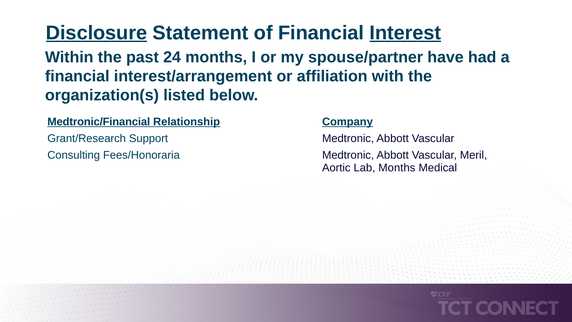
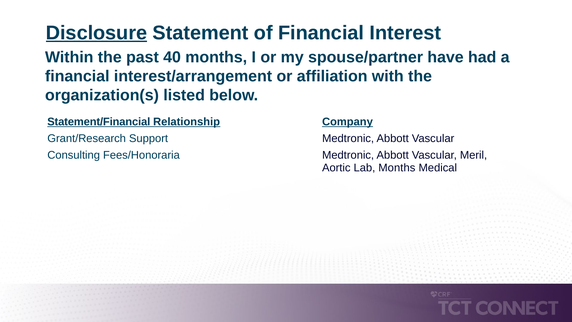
Interest underline: present -> none (405, 33)
24: 24 -> 40 (172, 57)
Medtronic/Financial: Medtronic/Financial -> Statement/Financial (99, 122)
